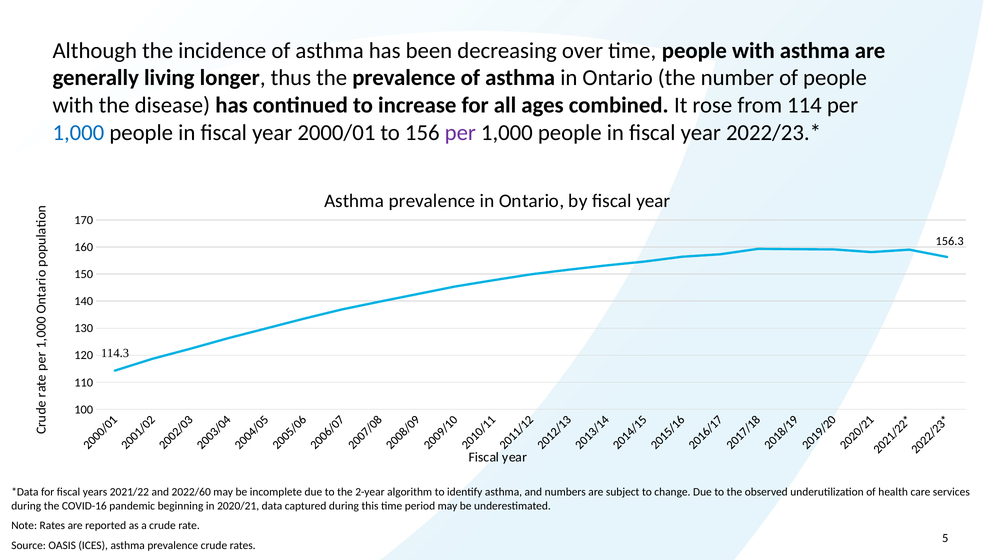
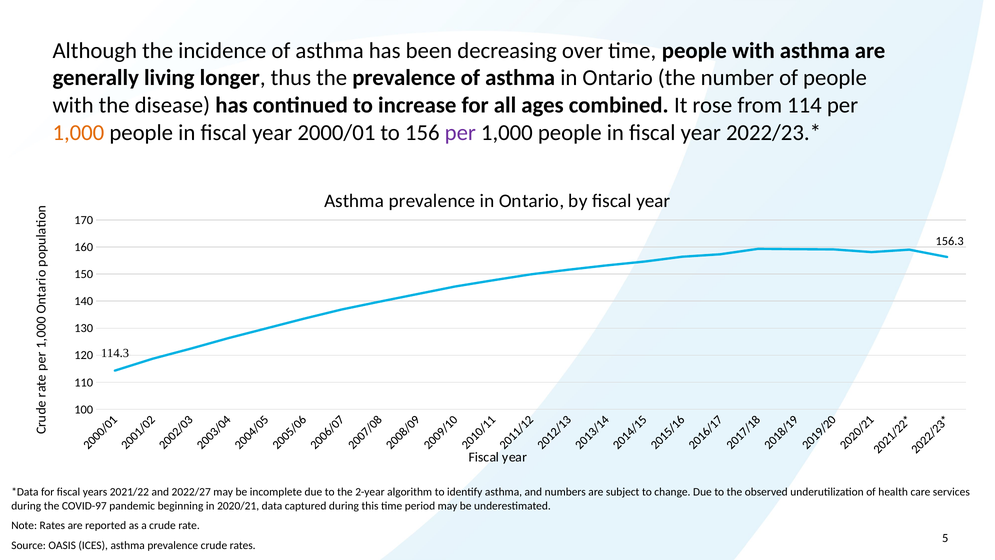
1,000 colour: blue -> orange (78, 133)
2022/60: 2022/60 -> 2022/27 (191, 492)
COVID-16: COVID-16 -> COVID-97 (84, 506)
